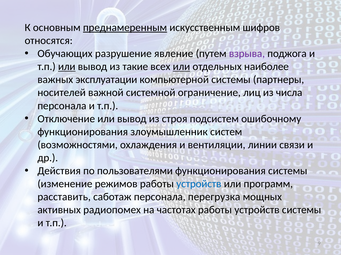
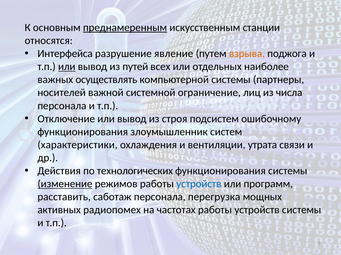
шифров: шифров -> станции (261, 28)
Обучающих: Обучающих -> Интерфейса (65, 54)
взрыва colour: purple -> orange (247, 54)
такие: такие -> путей (135, 67)
или underline: present -> none (181, 67)
эксплуатации: эксплуатации -> осуществлять (106, 80)
возможностями: возможностями -> характеристики (77, 145)
линии: линии -> утрата (262, 145)
пользователями: пользователями -> технологических (135, 171)
изменение underline: none -> present (65, 184)
